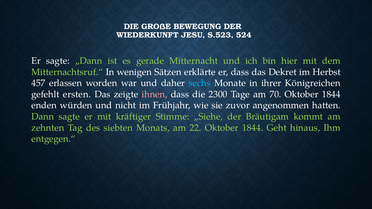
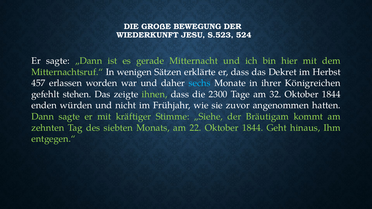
ersten: ersten -> stehen (77, 94)
ihnen colour: pink -> light green (155, 94)
70: 70 -> 32 (275, 94)
